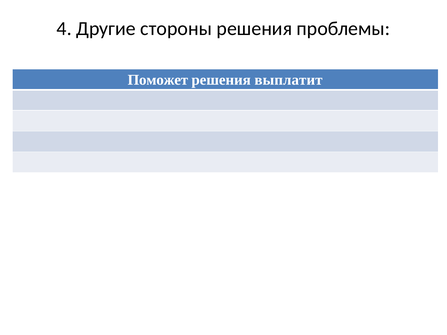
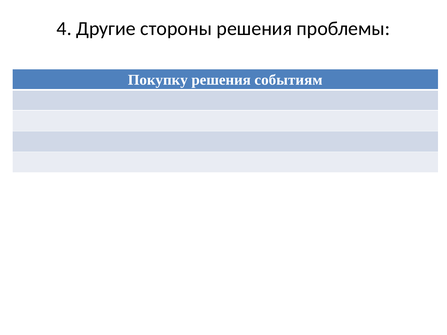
Поможет: Поможет -> Покупку (158, 80)
выплатит: выплатит -> событиям (288, 80)
